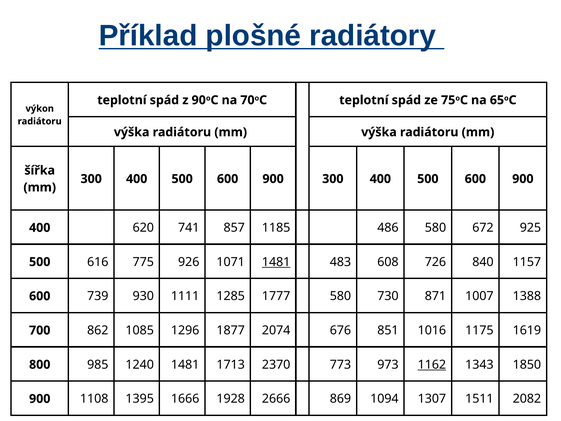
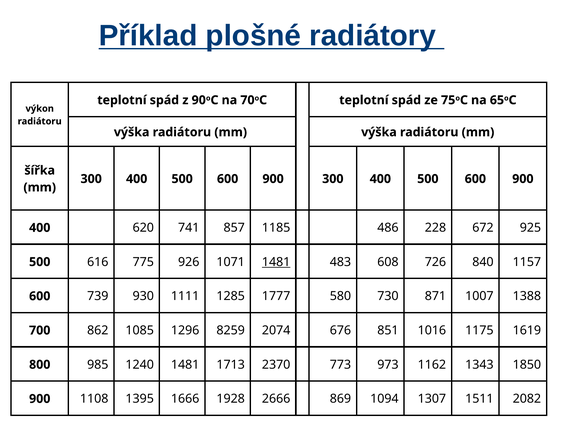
486 580: 580 -> 228 (435, 228)
1877: 1877 -> 8259 (231, 330)
1162 underline: present -> none (432, 364)
